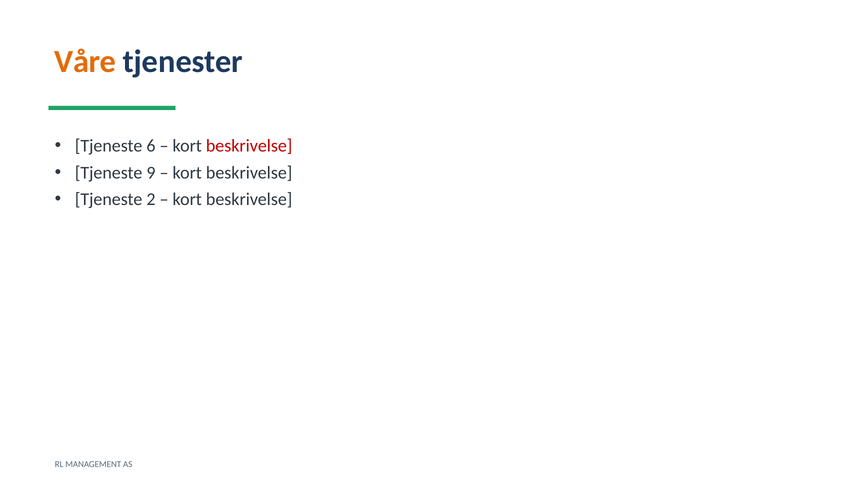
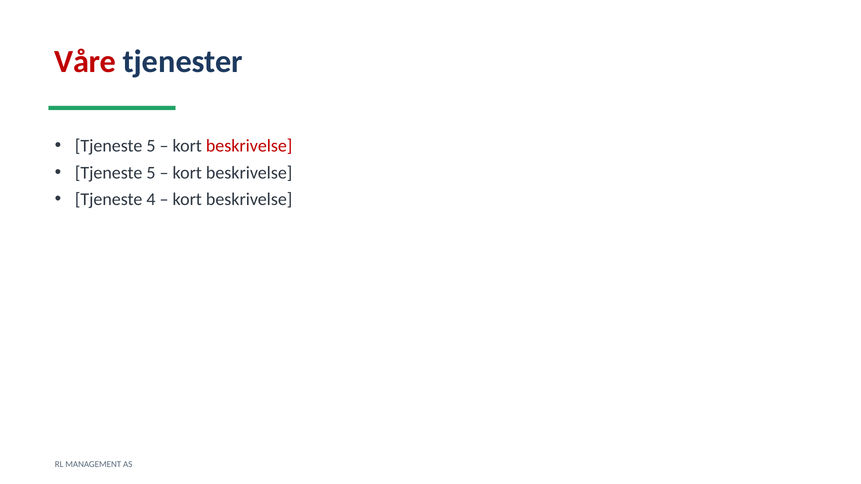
Våre colour: orange -> red (85, 61)
6: 6 -> 5 (151, 146)
9: 9 -> 5 (151, 173)
2: 2 -> 4 (151, 200)
